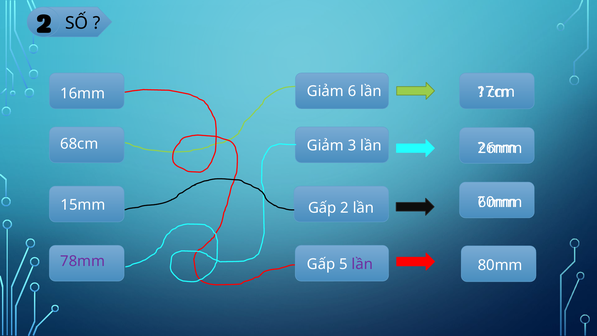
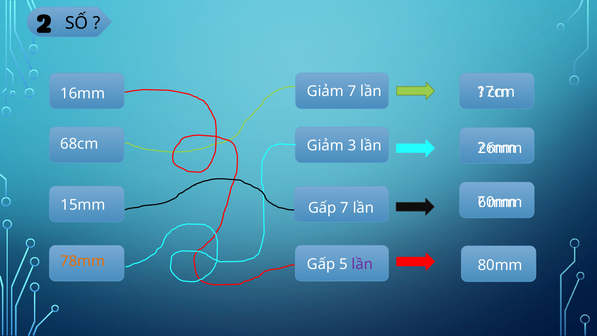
Giảm 6: 6 -> 7 (352, 91)
Gấp 2: 2 -> 7 (345, 208)
78mm colour: purple -> orange (83, 261)
